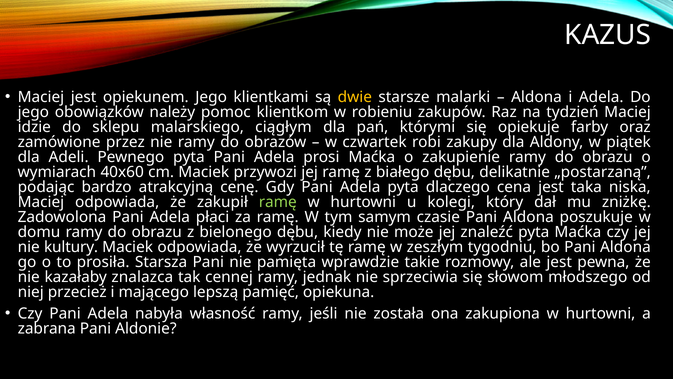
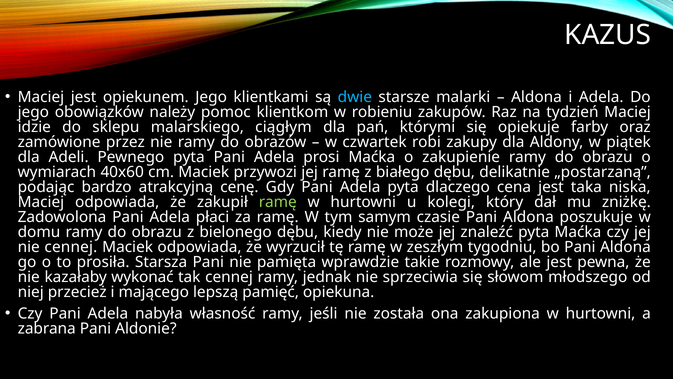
dwie colour: yellow -> light blue (355, 97)
nie kultury: kultury -> cennej (71, 247)
znalazca: znalazca -> wykonać (142, 277)
